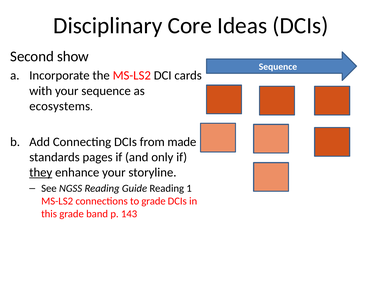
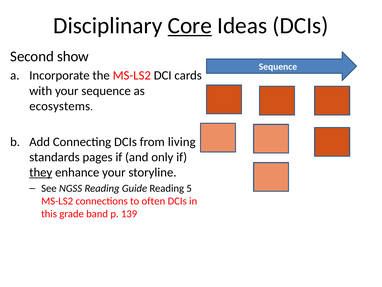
Core underline: none -> present (190, 26)
made: made -> living (182, 142)
1: 1 -> 5 (189, 188)
to grade: grade -> often (153, 201)
143: 143 -> 139 (129, 214)
